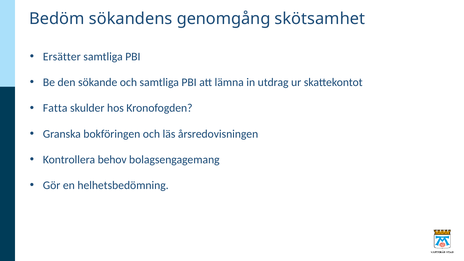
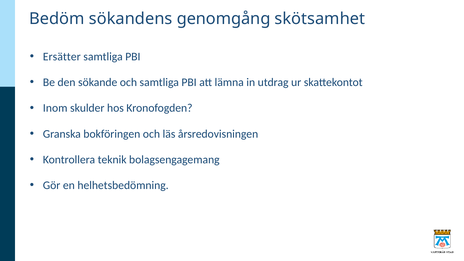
Fatta: Fatta -> Inom (55, 108)
behov: behov -> teknik (112, 160)
